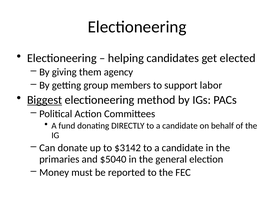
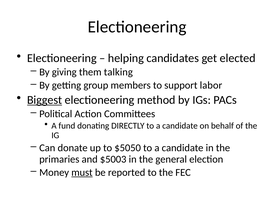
agency: agency -> talking (118, 72)
$3142: $3142 -> $5050 (128, 148)
$5040: $5040 -> $5003 (113, 159)
must underline: none -> present (82, 172)
